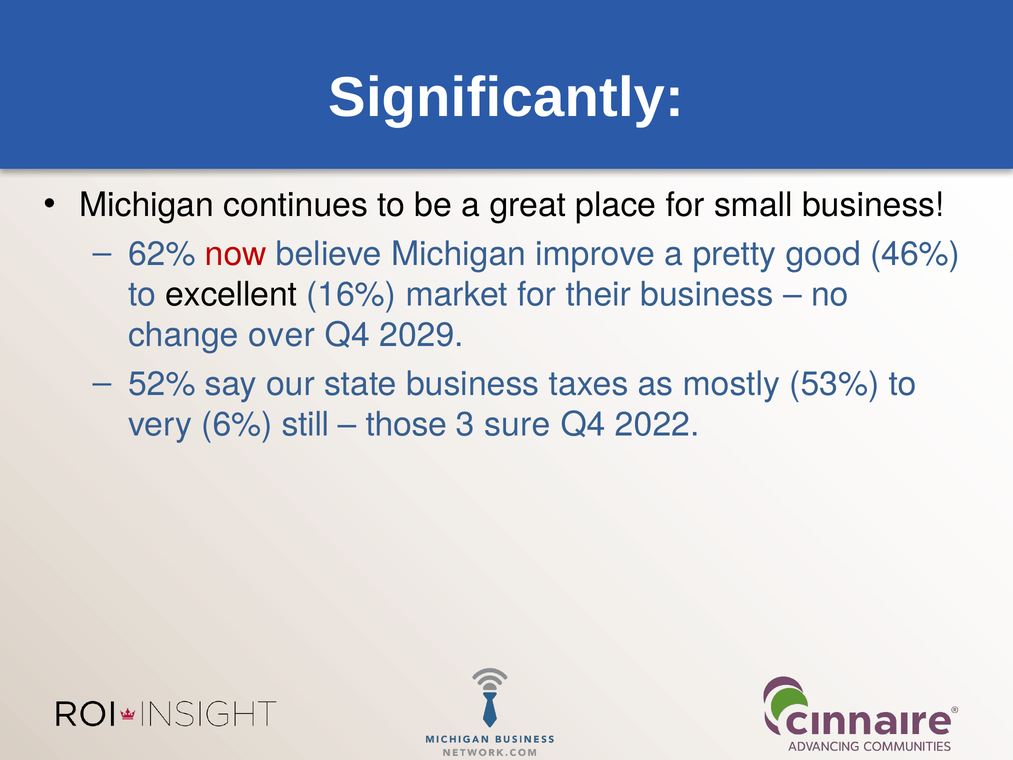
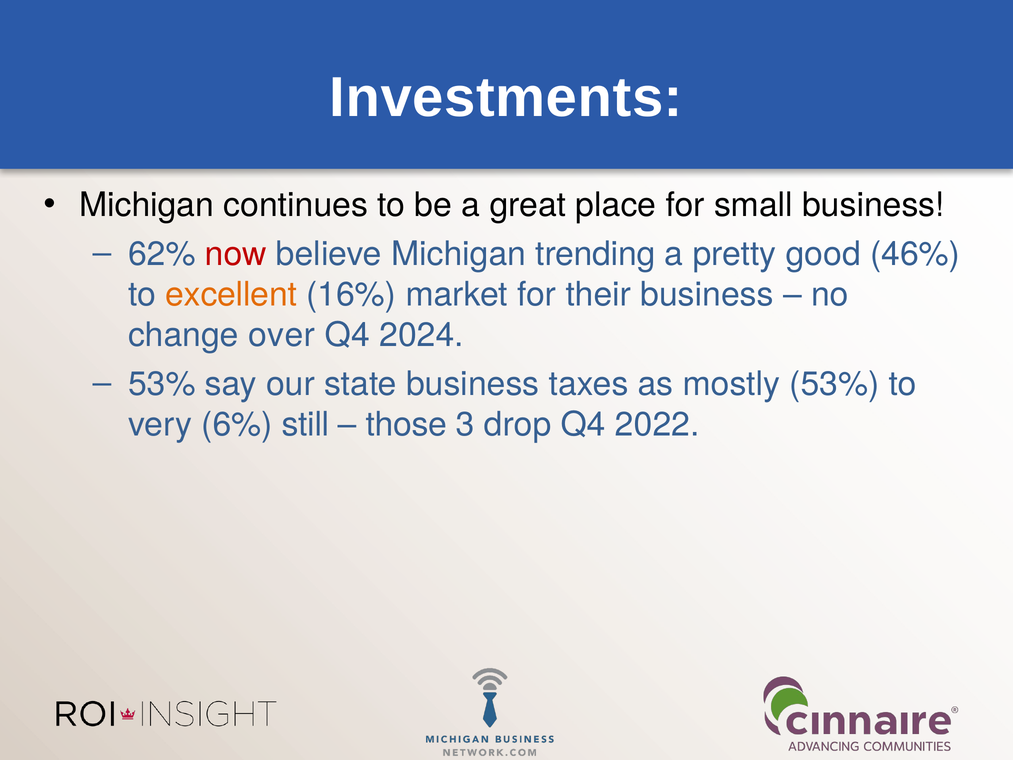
Significantly: Significantly -> Investments (506, 98)
improve: improve -> trending (595, 254)
excellent colour: black -> orange (231, 294)
2029: 2029 -> 2024 (422, 335)
52%: 52% -> 53% (162, 384)
sure: sure -> drop (518, 424)
